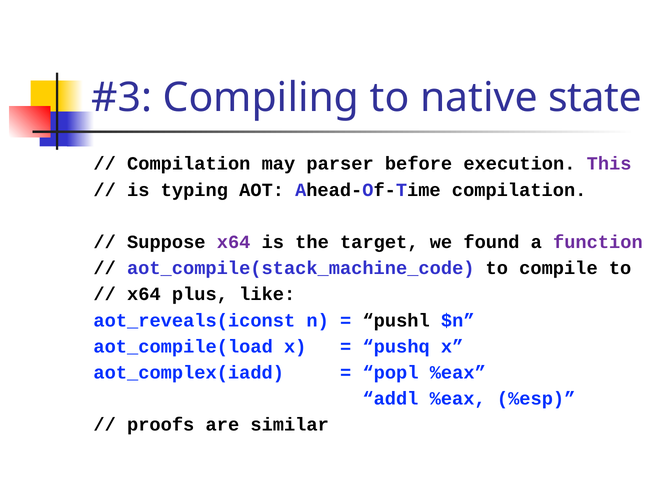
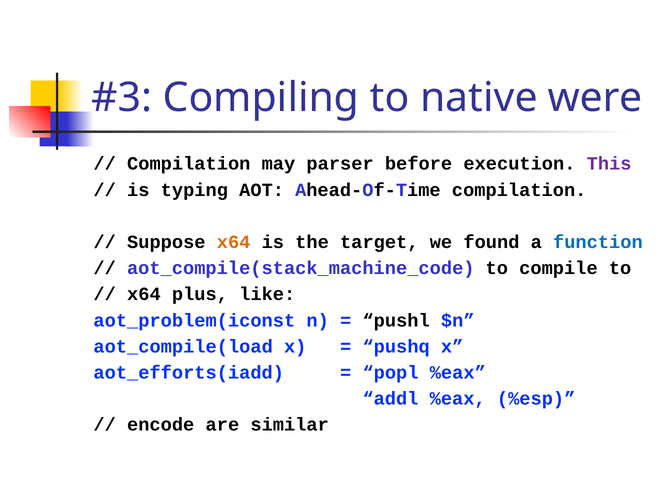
state: state -> were (595, 98)
x64 colour: purple -> orange (234, 242)
function colour: purple -> blue (598, 242)
aot_reveals(iconst: aot_reveals(iconst -> aot_problem(iconst (194, 321)
aot_complex(iadd: aot_complex(iadd -> aot_efforts(iadd (189, 373)
proofs: proofs -> encode (161, 425)
